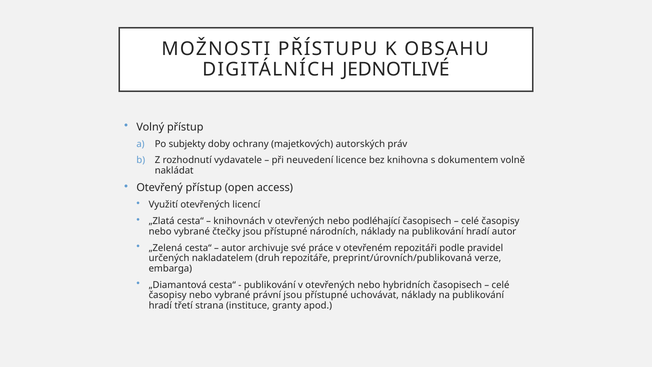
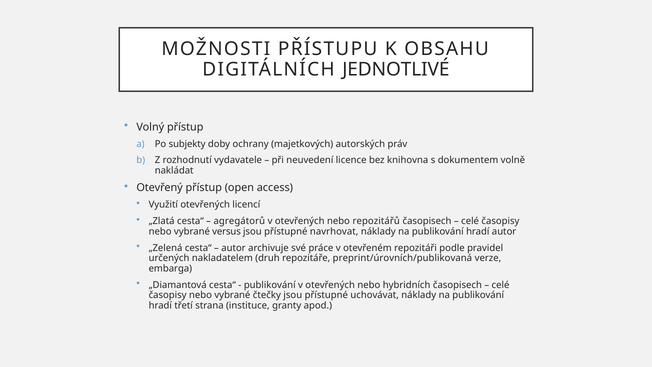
knihovnách: knihovnách -> agregátorů (239, 221)
podléhající: podléhající -> repozitářů (376, 221)
čtečky: čtečky -> versus (227, 231)
národních: národních -> navrhovat (334, 231)
právní: právní -> čtečky (267, 295)
